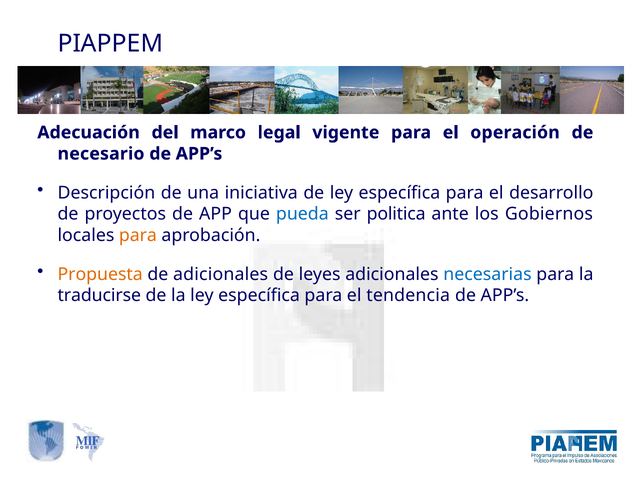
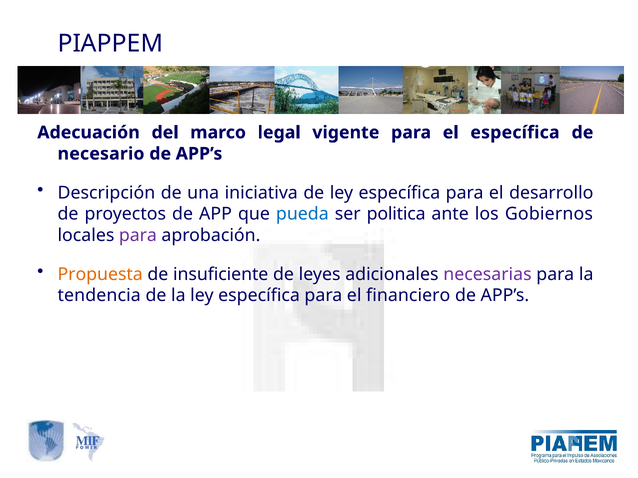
el operación: operación -> específica (515, 133)
para colour: orange -> purple (138, 235)
de adicionales: adicionales -> insuficiente (221, 274)
necesarias colour: blue -> purple (487, 274)
traducirse: traducirse -> tendencia (99, 296)
tendencia: tendencia -> financiero (408, 296)
